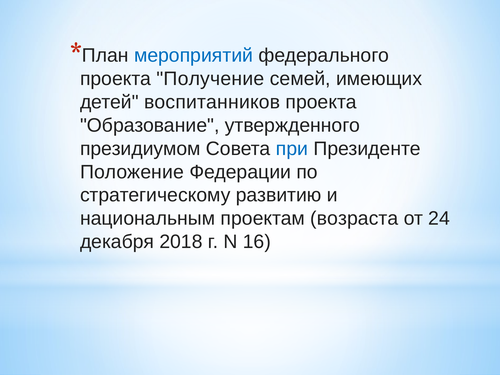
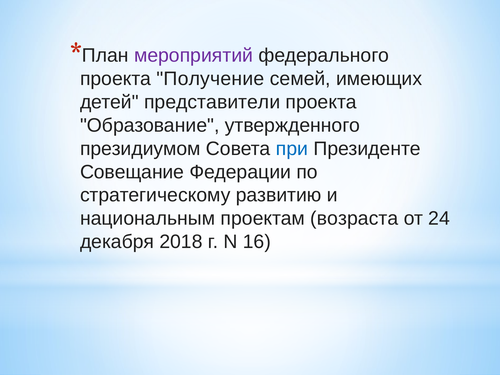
мероприятий colour: blue -> purple (194, 55)
воспитанников: воспитанников -> представители (212, 102)
Положение: Положение -> Совещание (132, 172)
